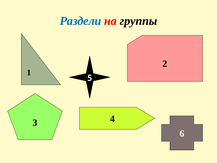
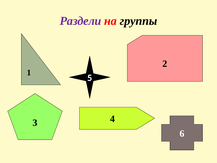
Раздели colour: blue -> purple (80, 21)
